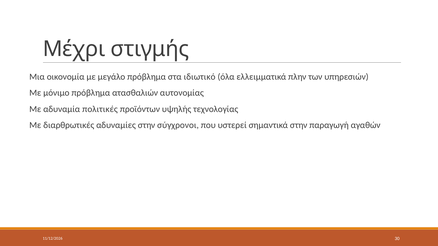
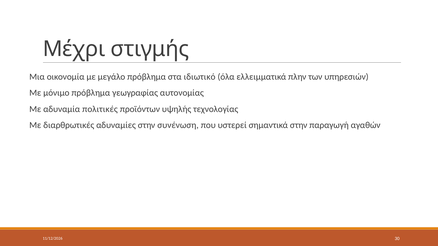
ατασθαλιών: ατασθαλιών -> γεωγραφίας (135, 93)
σύγχρονοι: σύγχρονοι -> συνένωση (178, 126)
